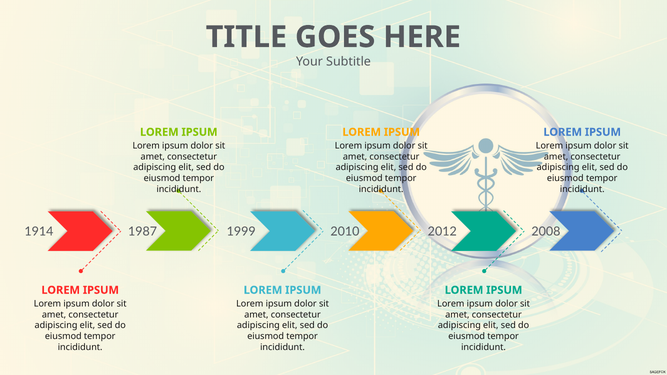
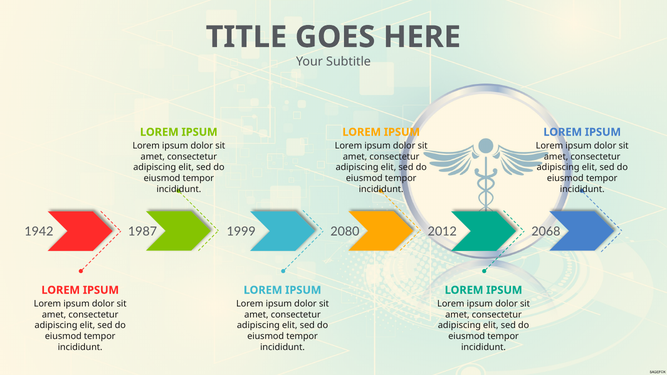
1914: 1914 -> 1942 (39, 232)
2010: 2010 -> 2080 (345, 232)
2008: 2008 -> 2068 (546, 232)
